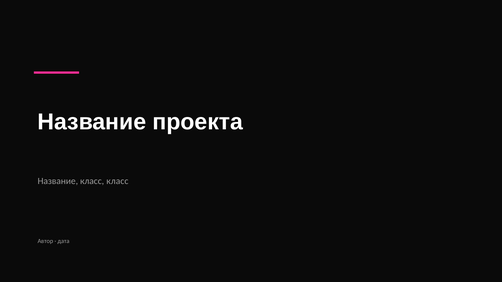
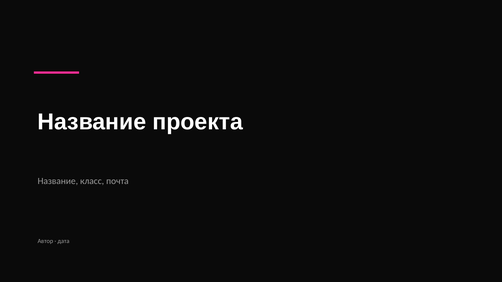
класс класс: класс -> почта (117, 181)
